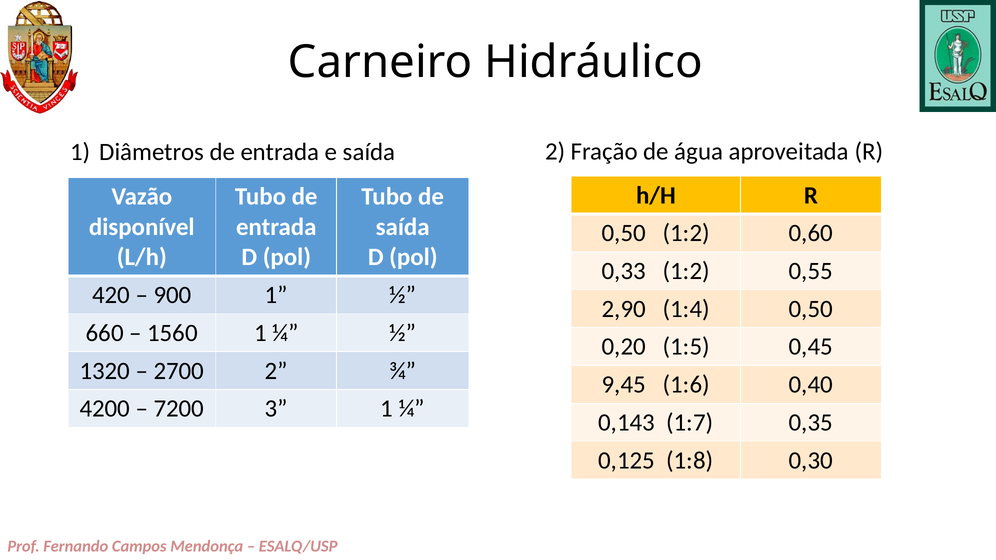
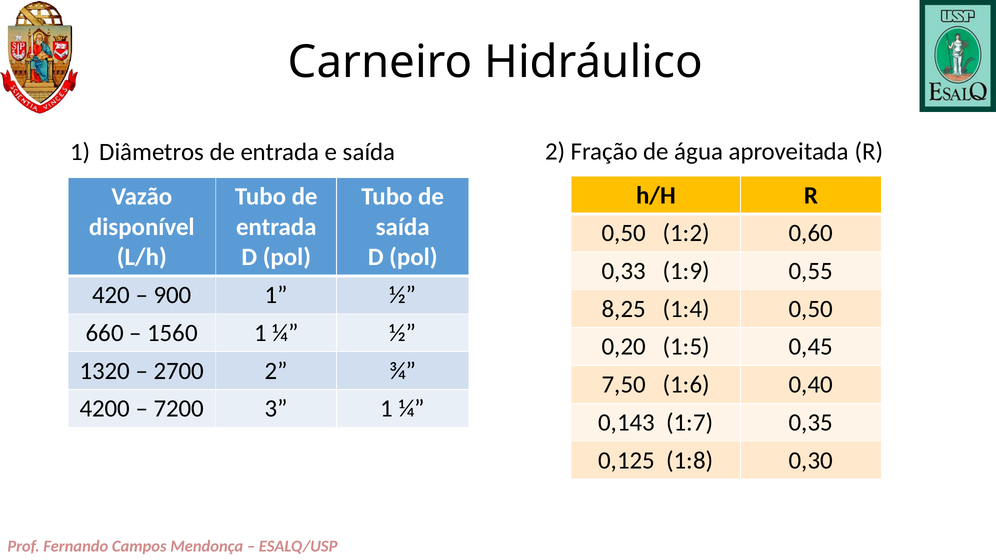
0,33 1:2: 1:2 -> 1:9 (686, 271)
2,90: 2,90 -> 8,25 (624, 309)
9,45: 9,45 -> 7,50 (624, 385)
